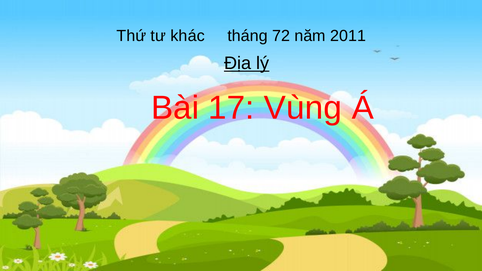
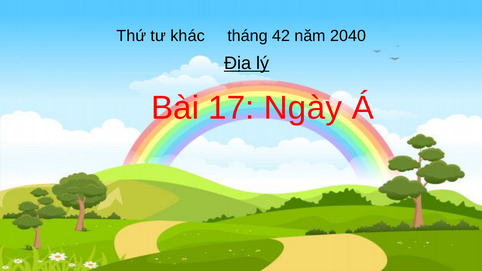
72: 72 -> 42 (281, 36)
2011: 2011 -> 2040 (348, 36)
Vùng: Vùng -> Ngày (303, 108)
